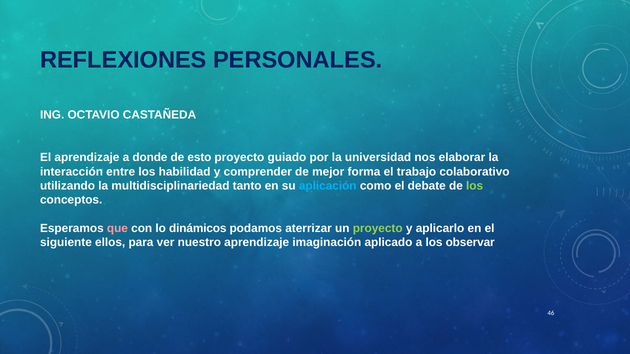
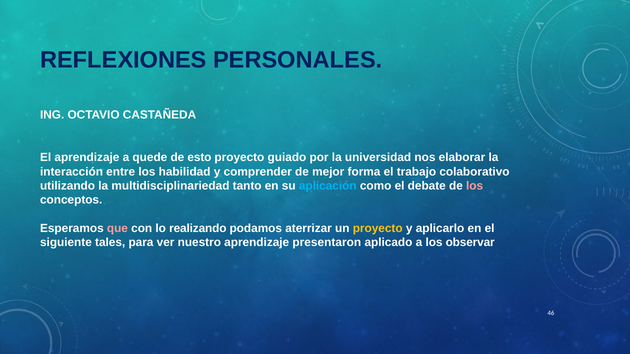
donde: donde -> quede (150, 158)
los colour: light green -> pink (475, 186)
dinámicos: dinámicos -> realizando (198, 229)
proyecto colour: light green -> yellow (378, 229)
ellos: ellos -> tales (110, 243)
imaginación: imaginación -> presentaron (327, 243)
